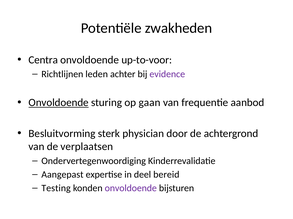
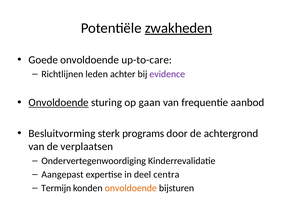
zwakheden underline: none -> present (178, 28)
Centra: Centra -> Goede (43, 60)
up-to-voor: up-to-voor -> up-to-care (147, 60)
physician: physician -> programs (143, 134)
bereid: bereid -> centra (166, 175)
Testing: Testing -> Termijn (56, 189)
onvoldoende colour: purple -> orange (131, 189)
